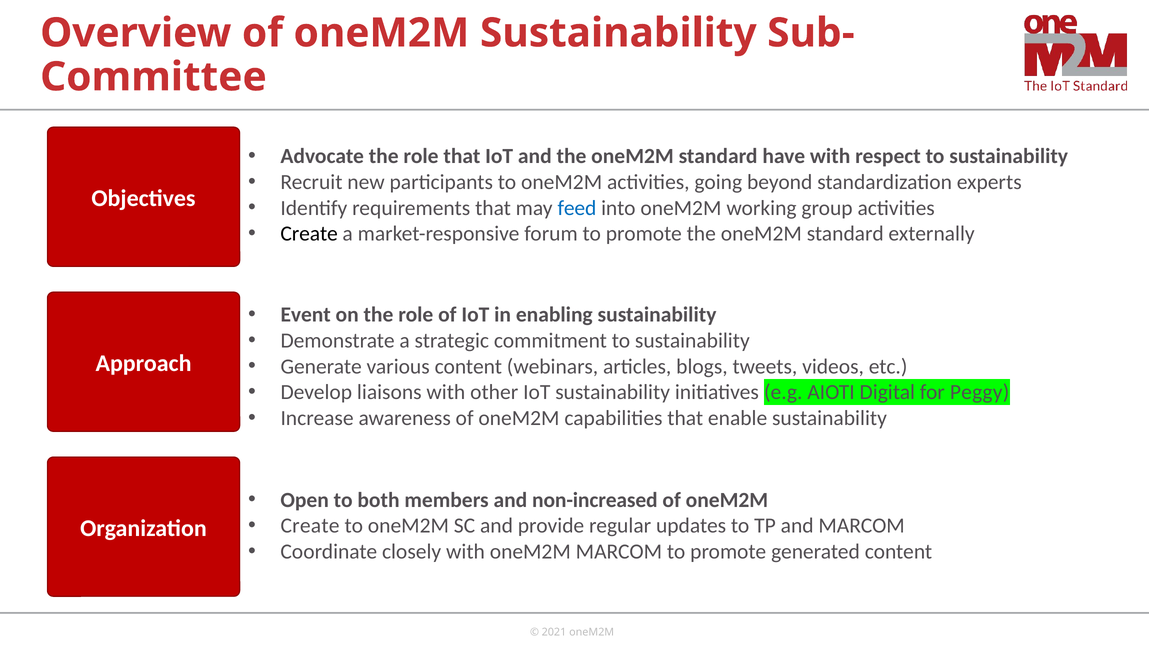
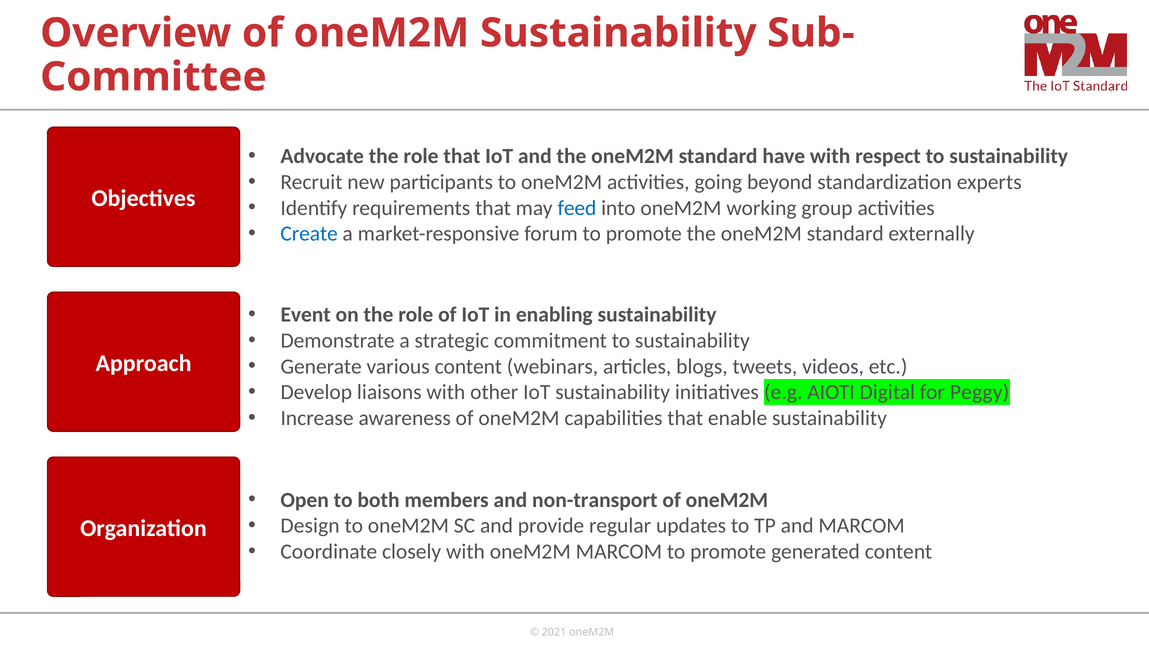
Create colour: black -> blue (309, 234)
non-increased: non-increased -> non-transport (595, 500)
Create: Create -> Design (310, 526)
